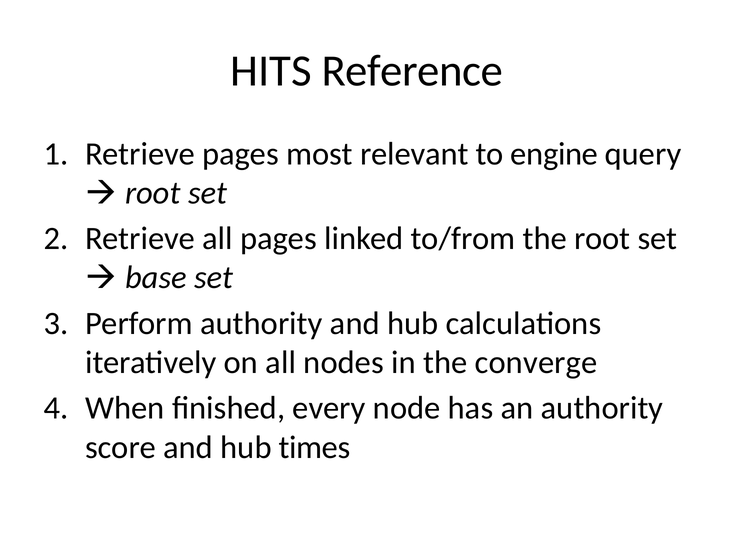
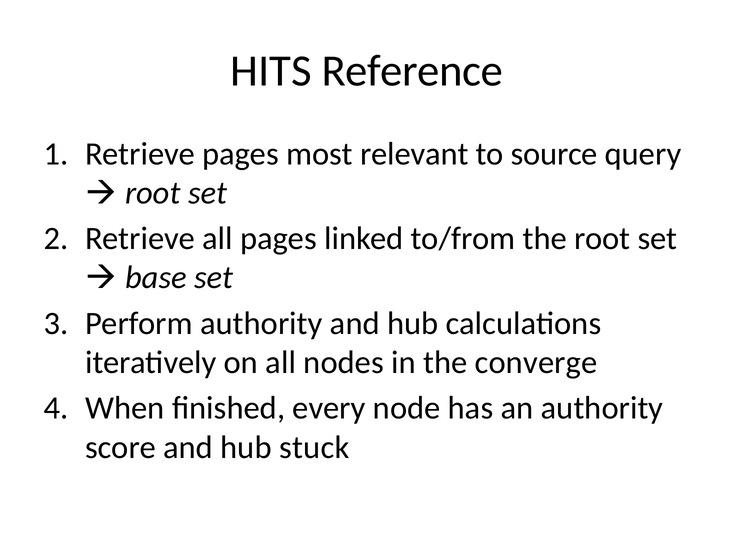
engine: engine -> source (554, 154)
times: times -> stuck (314, 447)
